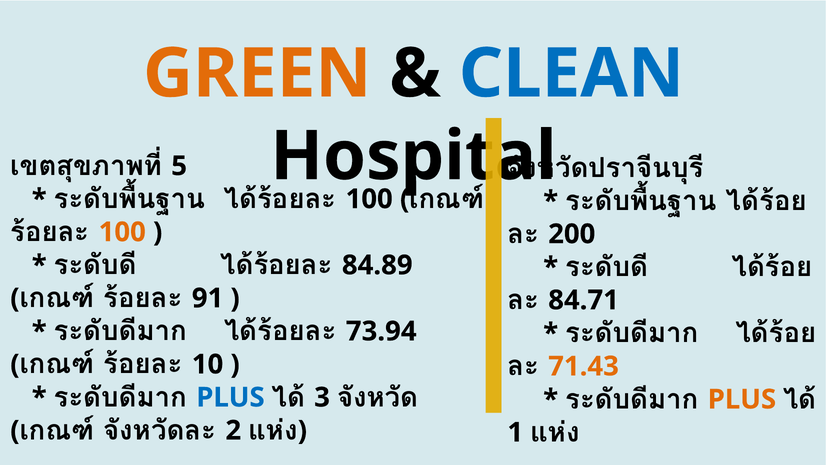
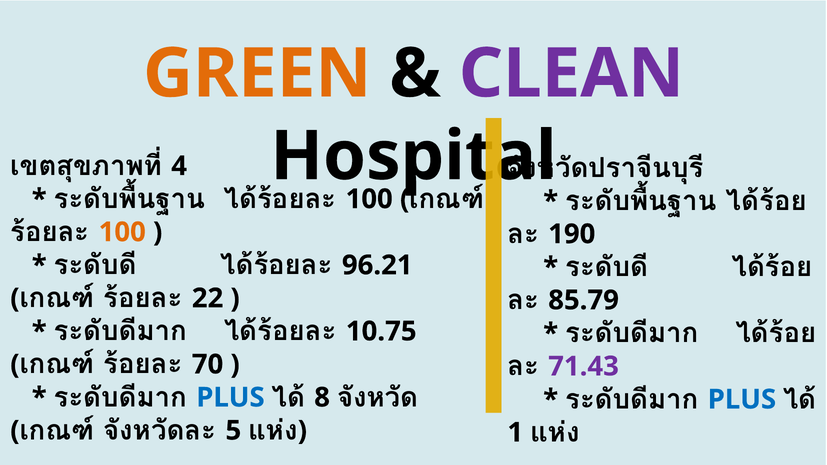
CLEAN colour: blue -> purple (571, 74)
5: 5 -> 4 (179, 166)
200: 200 -> 190 (572, 234)
84.89: 84.89 -> 96.21 (377, 265)
91: 91 -> 22 (208, 298)
84.71: 84.71 -> 85.79 (584, 300)
73.94: 73.94 -> 10.75 (381, 331)
10: 10 -> 70 (208, 365)
71.43 colour: orange -> purple (584, 367)
3: 3 -> 8 (322, 398)
PLUS colour: orange -> blue (742, 400)
2: 2 -> 5 (233, 431)
